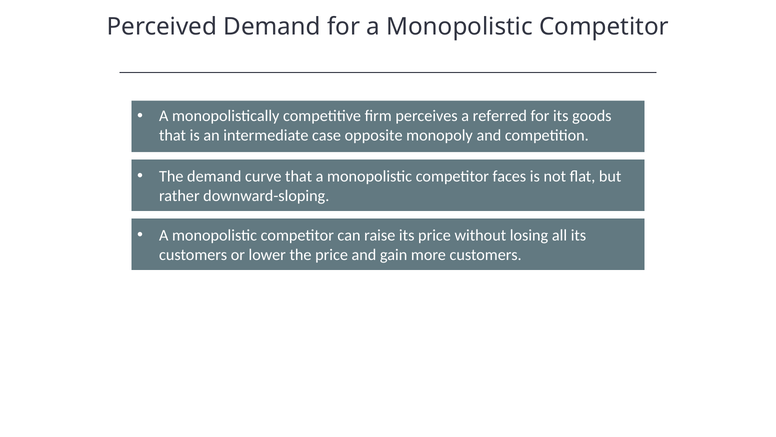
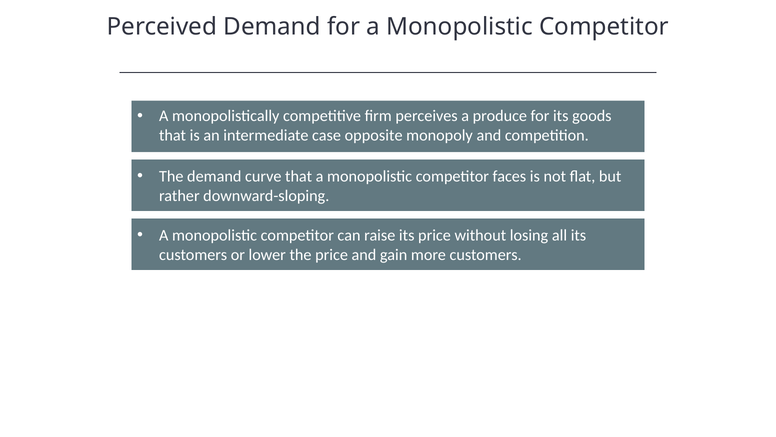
referred: referred -> produce (500, 116)
